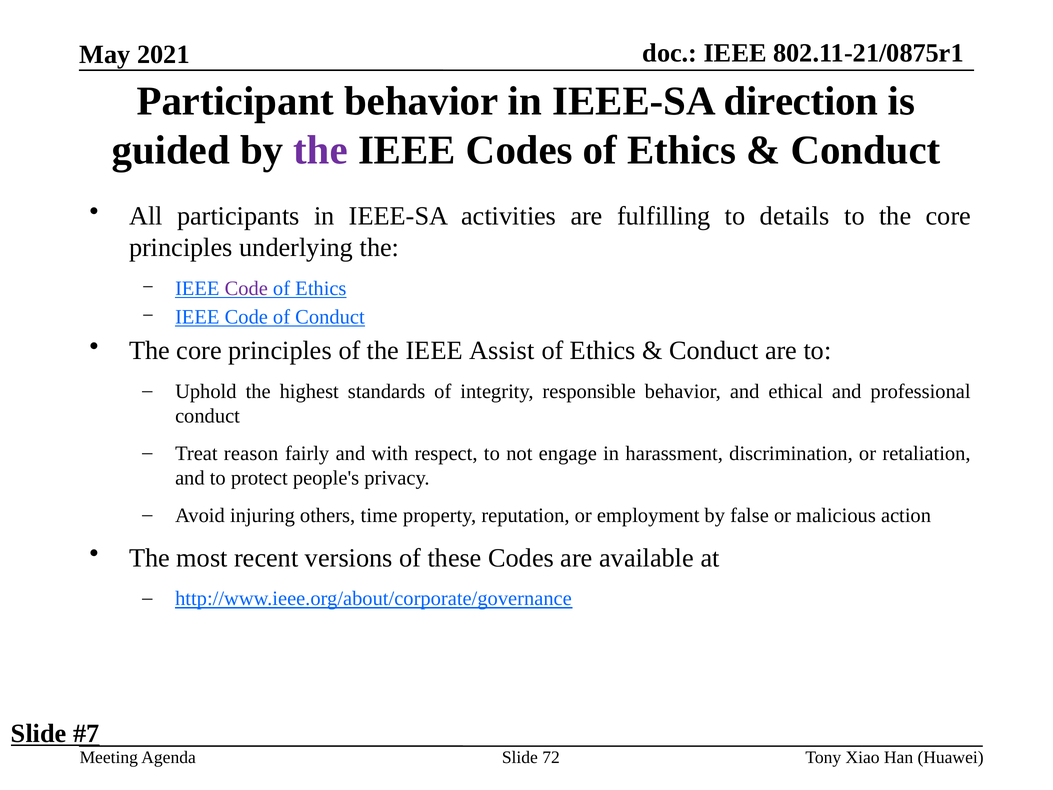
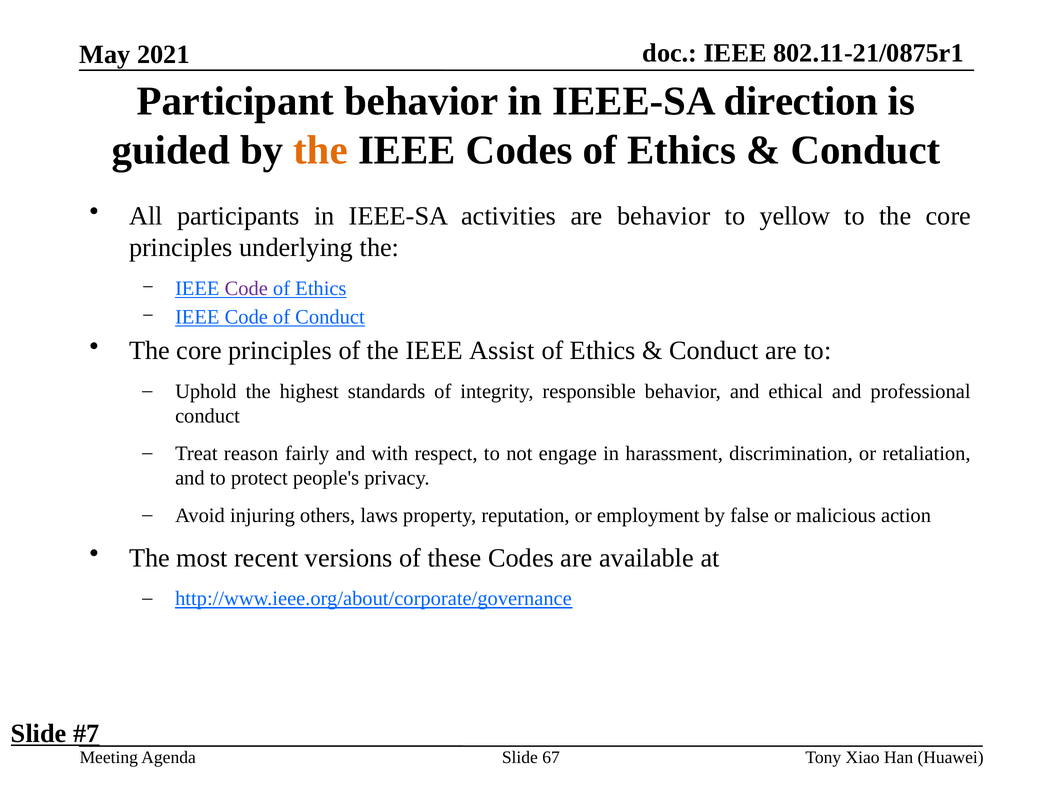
the colour: purple -> orange (321, 150)
are fulfilling: fulfilling -> behavior (664, 216)
details: details -> yellow (795, 216)
time: time -> laws (379, 515)
72: 72 -> 67 (551, 757)
